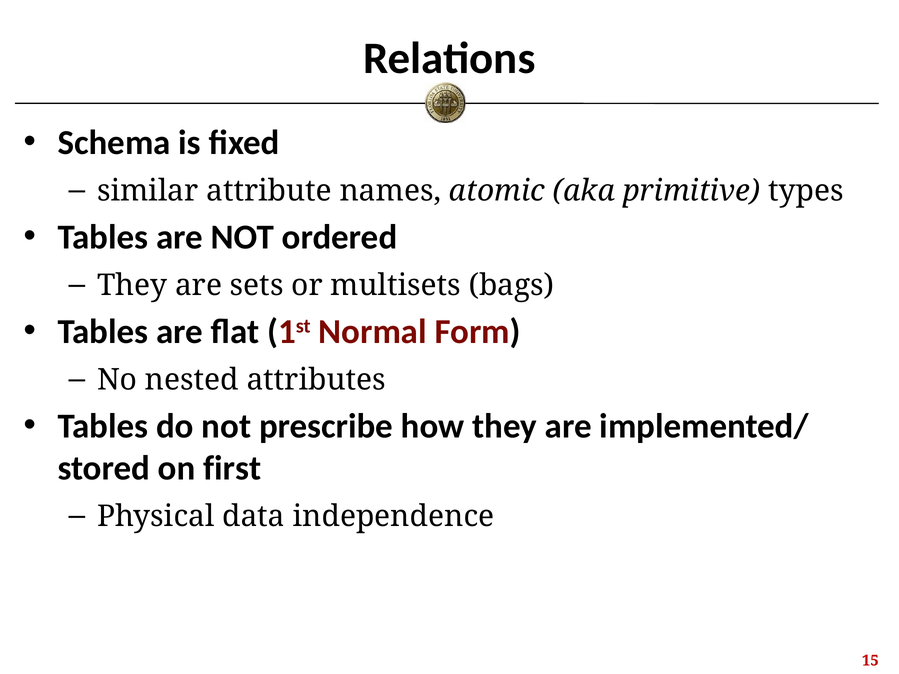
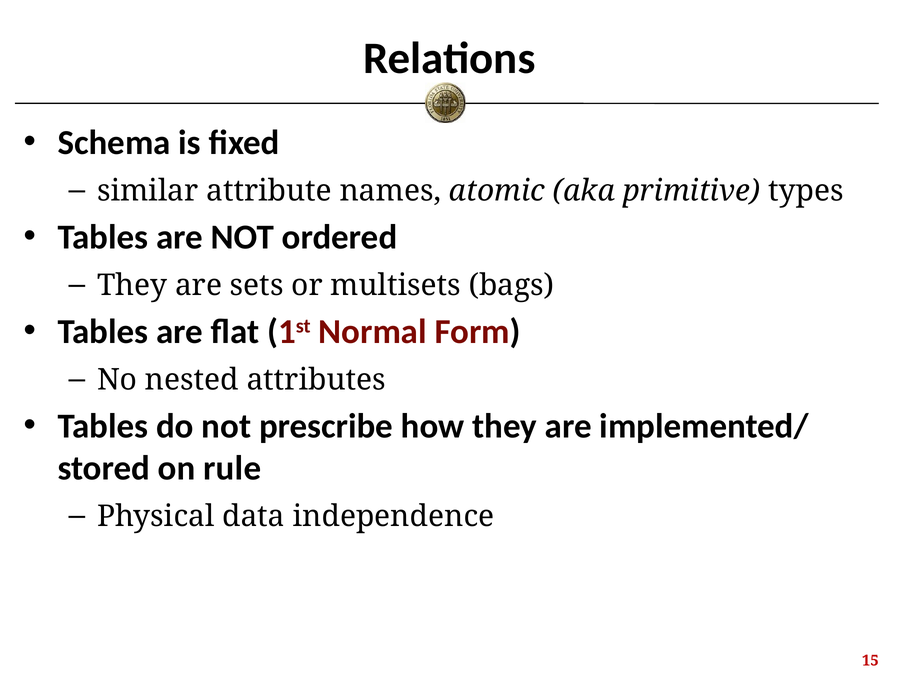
first: first -> rule (232, 468)
